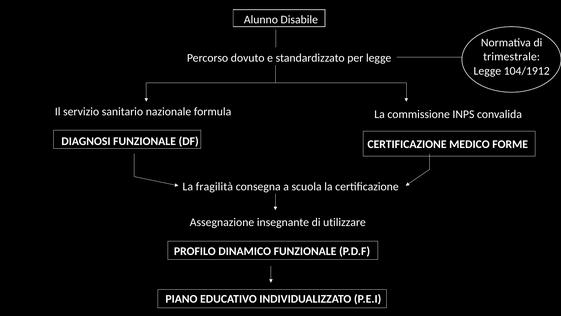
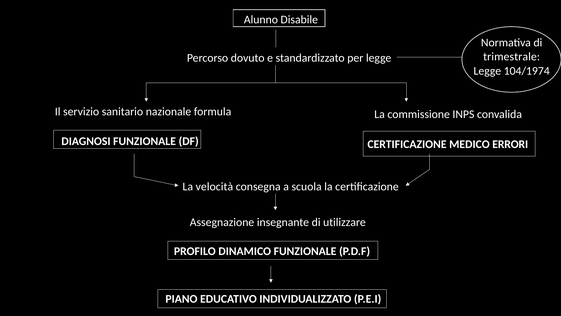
104/1912: 104/1912 -> 104/1974 (527, 71)
FORME: FORME -> ERRORI (510, 144)
fragilità: fragilità -> velocità (214, 186)
